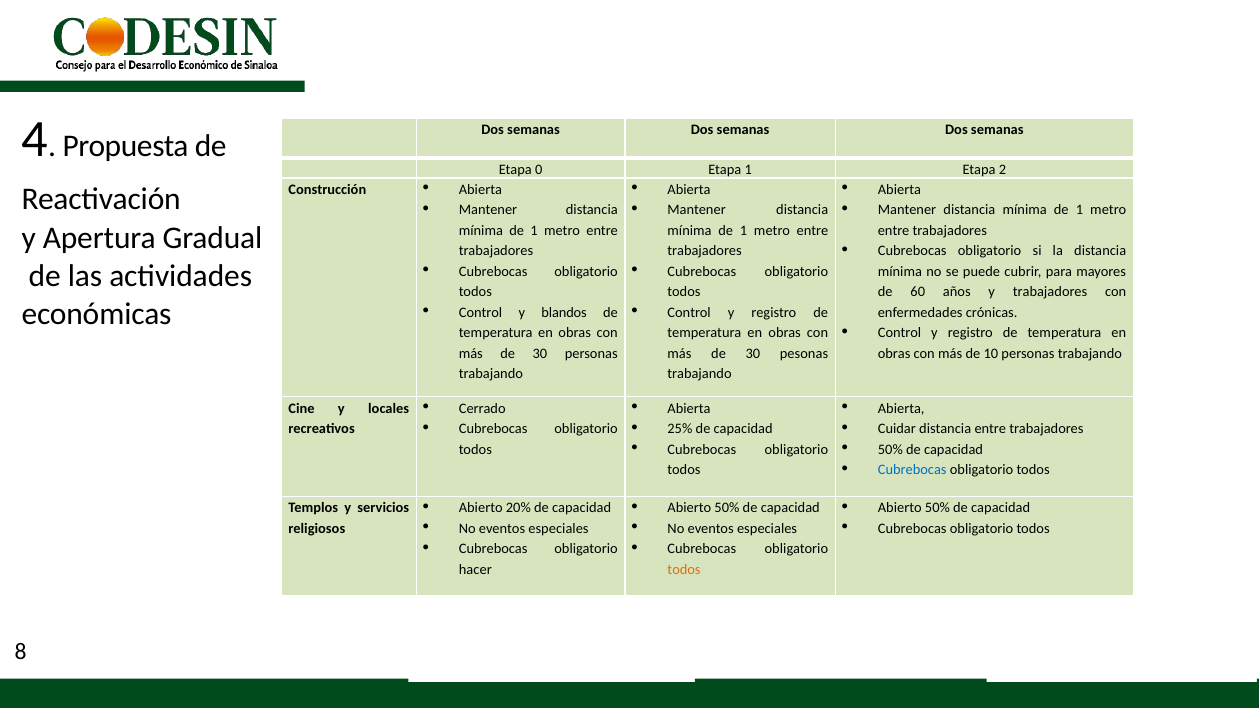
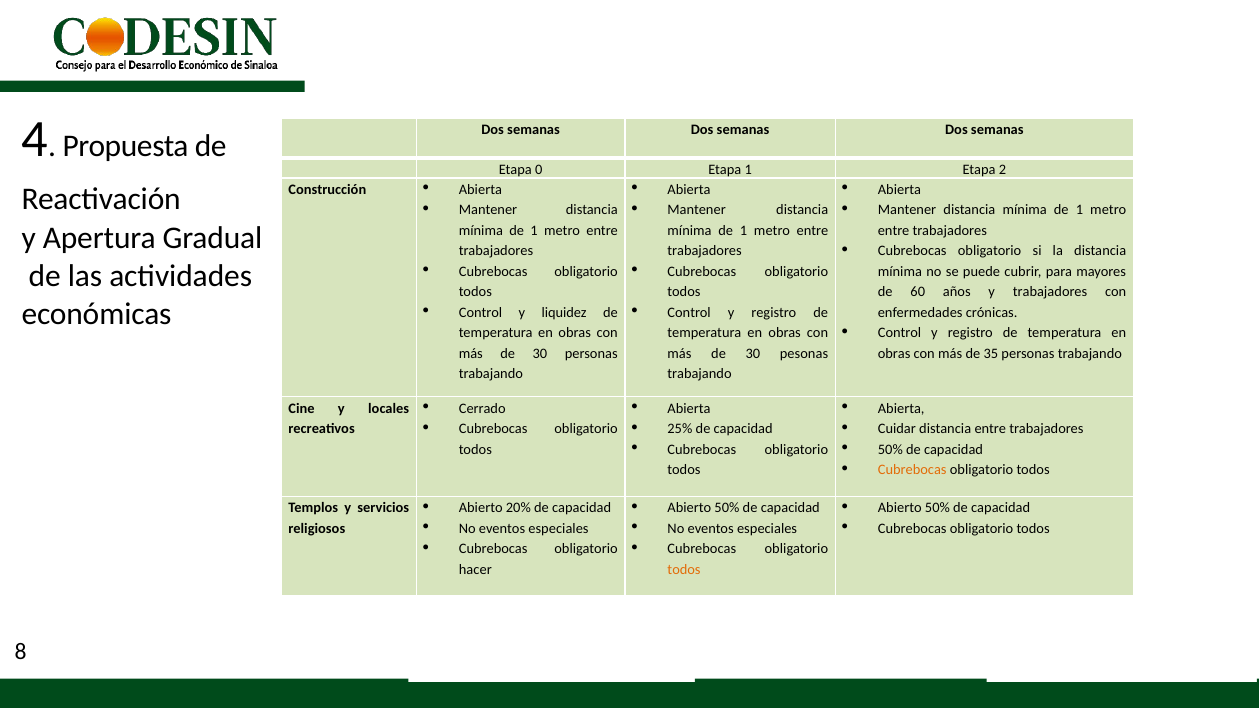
blandos: blandos -> liquidez (564, 312)
10: 10 -> 35 (991, 353)
Cubrebocas colour: blue -> orange (912, 470)
